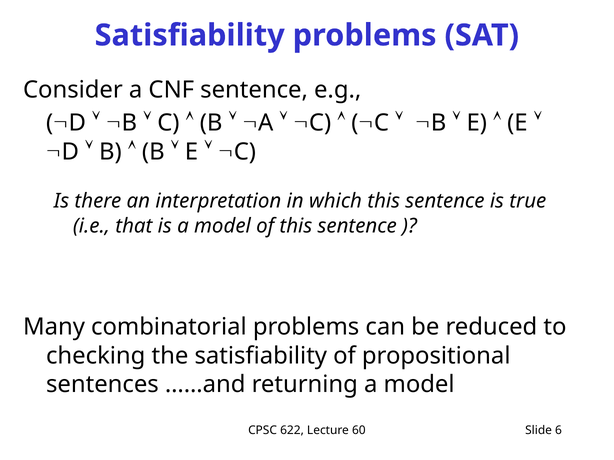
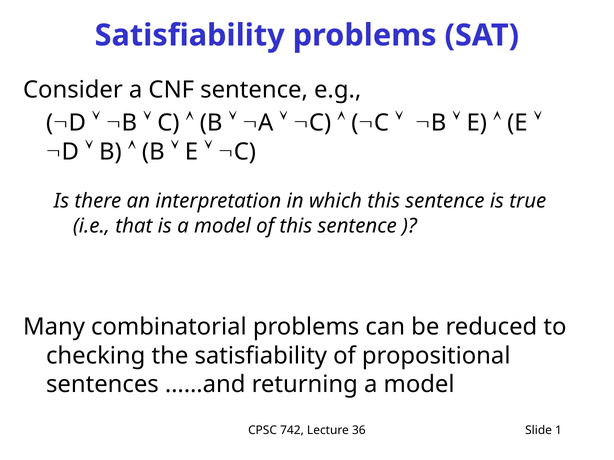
622: 622 -> 742 (292, 431)
60: 60 -> 36 (359, 431)
6: 6 -> 1 (558, 431)
